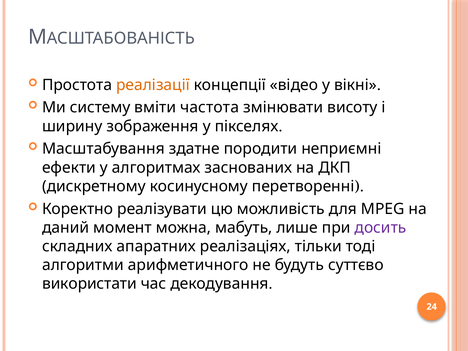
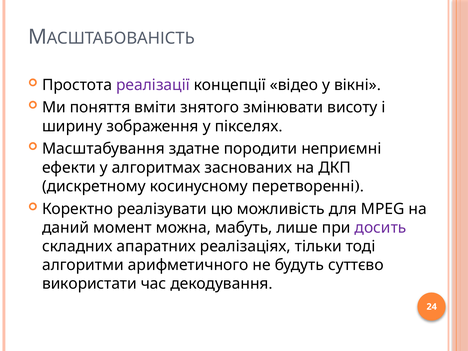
реалізації colour: orange -> purple (153, 85)
систему: систему -> поняття (100, 107)
частота: частота -> знятого (210, 107)
